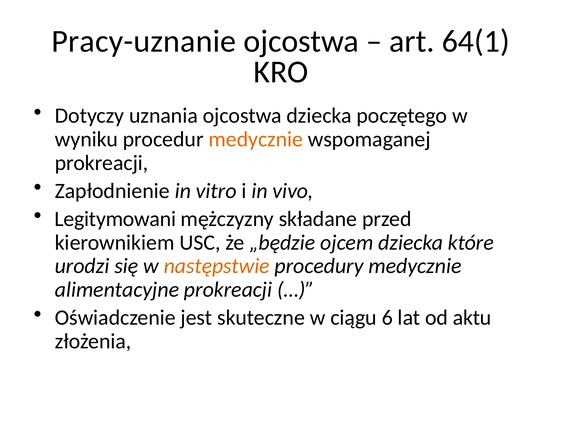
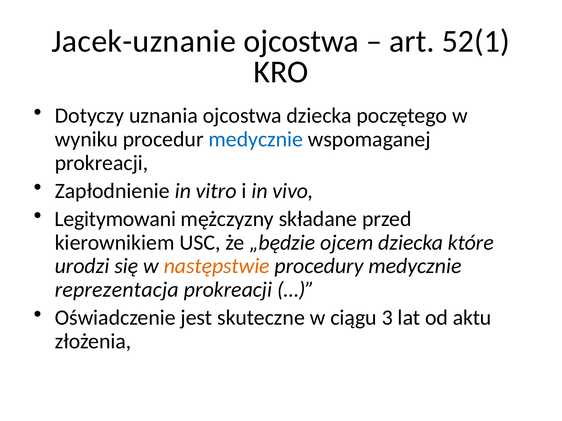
Pracy-uznanie: Pracy-uznanie -> Jacek-uznanie (144, 41)
64(1: 64(1 -> 52(1 (476, 41)
medycznie colour: orange -> blue (256, 139)
alimentacyjne: alimentacyjne -> reprezentacja (117, 290)
6: 6 -> 3 (387, 318)
